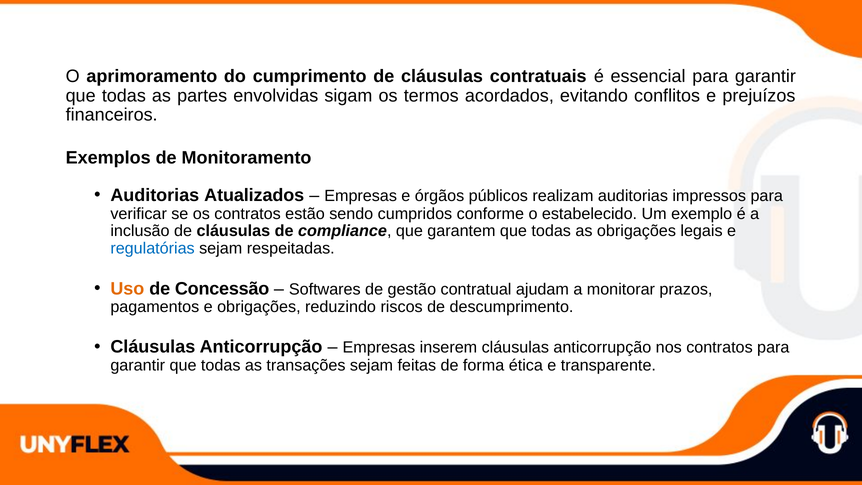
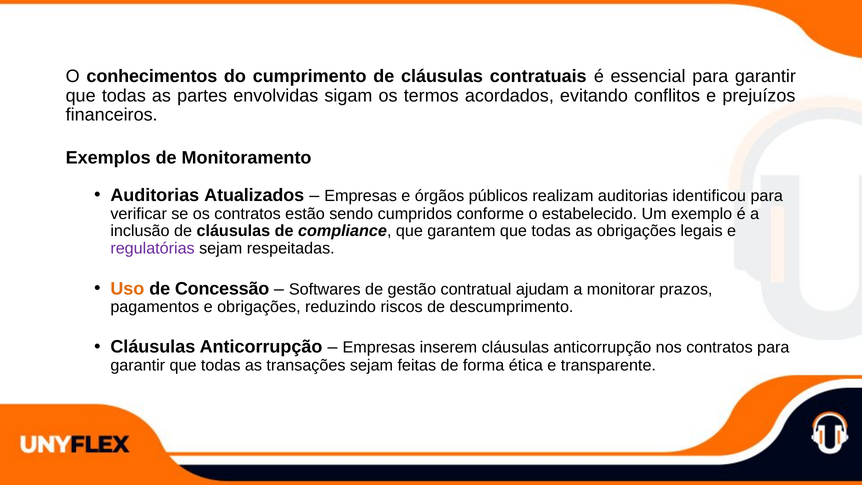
aprimoramento: aprimoramento -> conhecimentos (152, 76)
impressos: impressos -> identificou (709, 196)
regulatórias colour: blue -> purple (153, 249)
